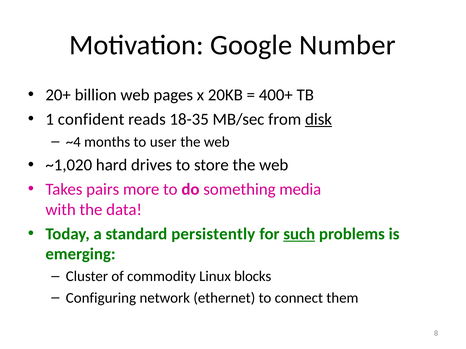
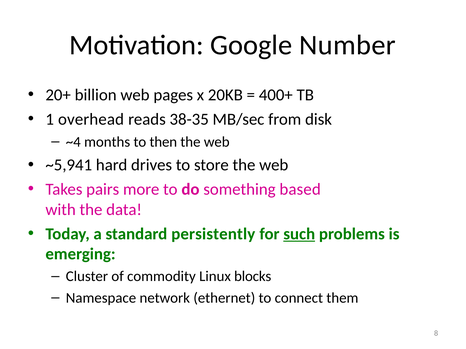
confident: confident -> overhead (91, 119)
18-35: 18-35 -> 38-35 (189, 119)
disk underline: present -> none (319, 119)
user: user -> then (163, 142)
~1,020: ~1,020 -> ~5,941 (69, 165)
media: media -> based (300, 190)
Configuring: Configuring -> Namespace (101, 298)
